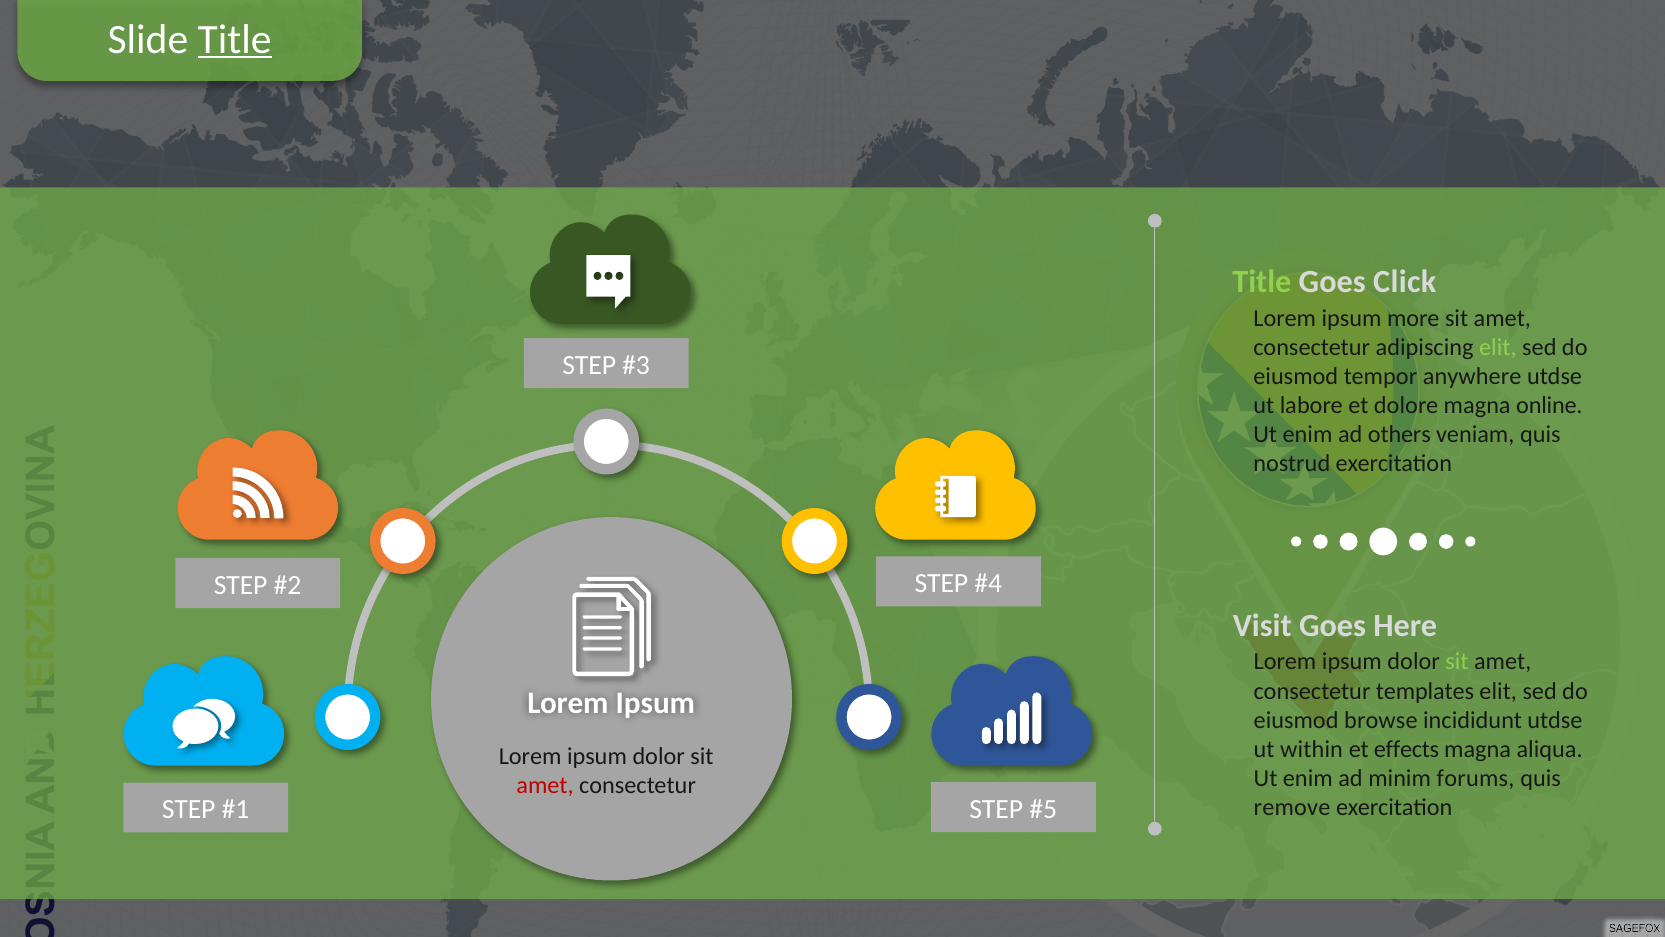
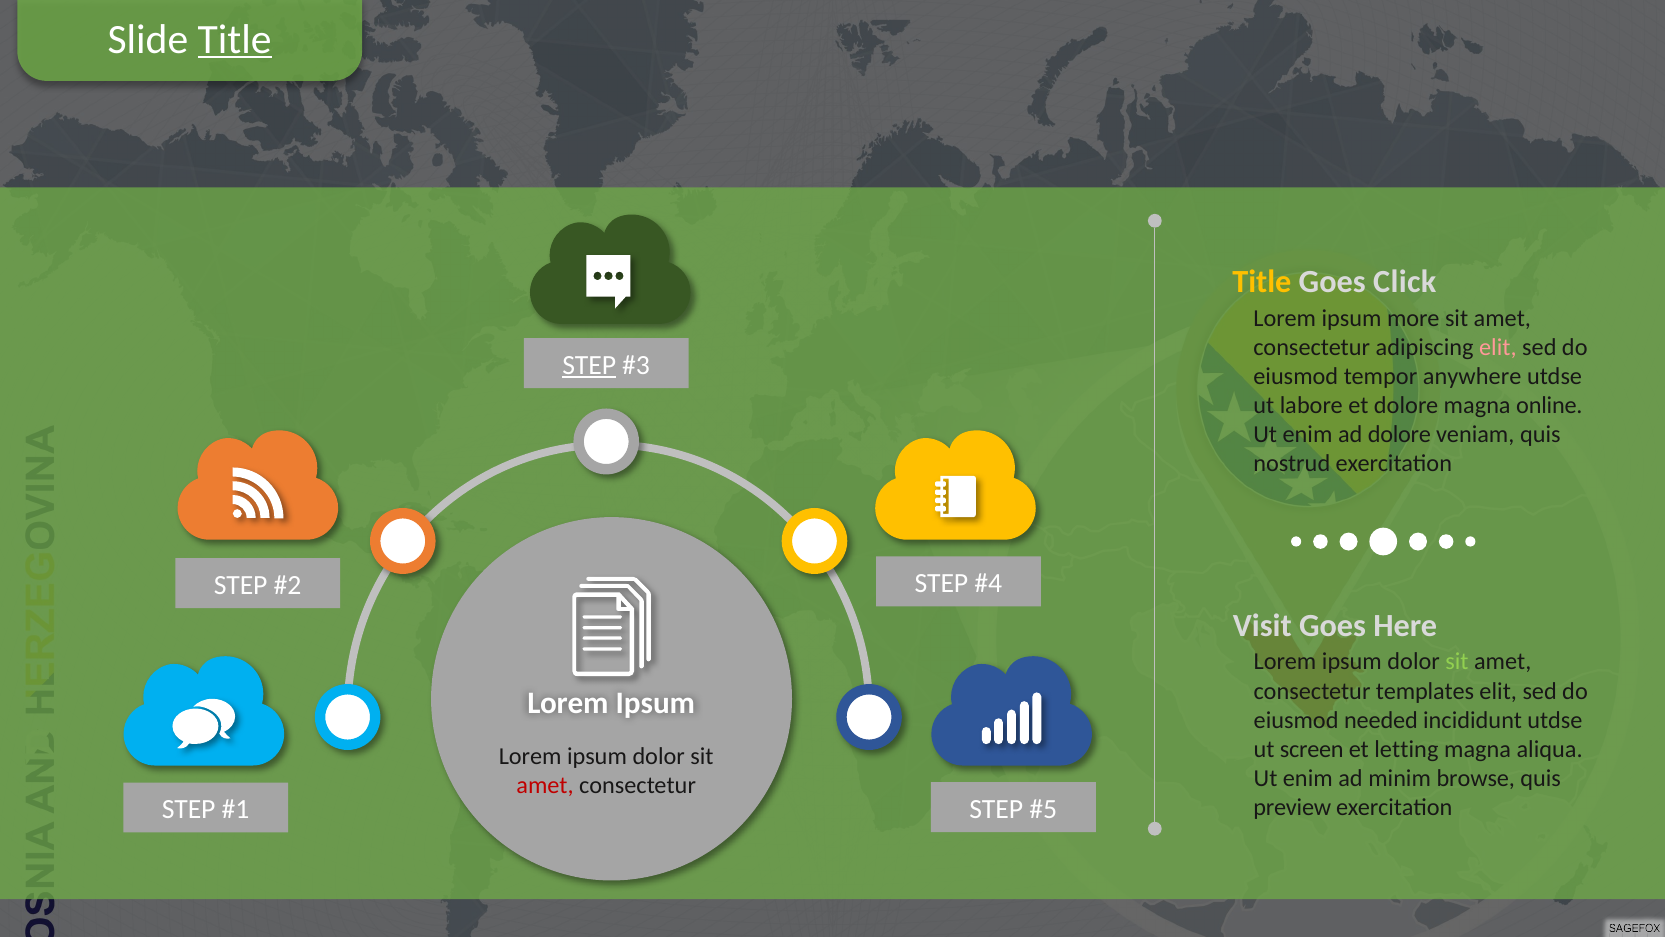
Title colour: light green -> yellow (1262, 282)
elit colour: light green -> pink (1498, 347)
STEP underline: none -> present (589, 365)
ad others: others -> dolore (1399, 435)
browse: browse -> needed (1381, 720)
within: within -> screen (1312, 749)
effects: effects -> letting (1406, 749)
forums: forums -> browse (1476, 778)
remove: remove -> preview (1292, 807)
